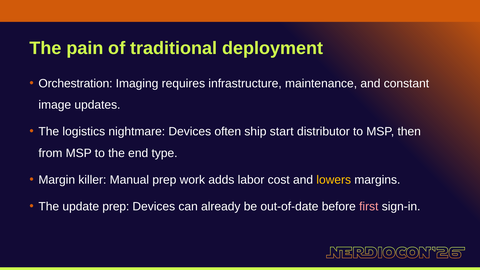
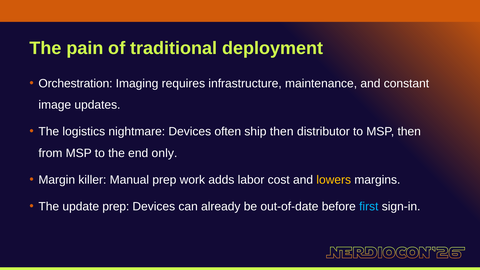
ship start: start -> then (282, 132)
type: type -> only (164, 153)
first colour: pink -> light blue (369, 206)
